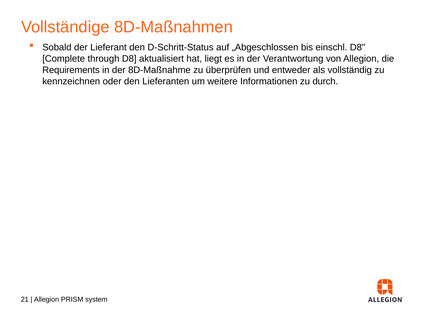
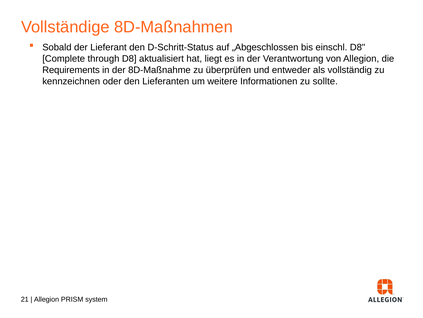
durch: durch -> sollte (325, 81)
